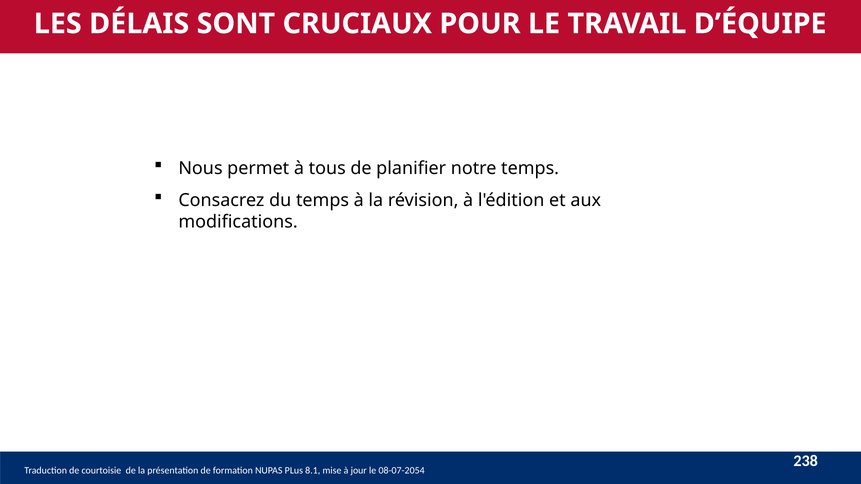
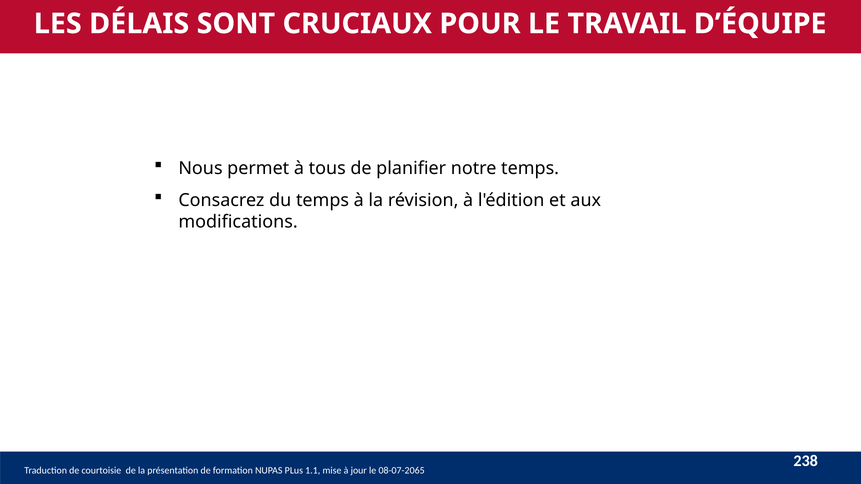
8.1: 8.1 -> 1.1 (313, 471)
08-07-2054: 08-07-2054 -> 08-07-2065 (402, 471)
